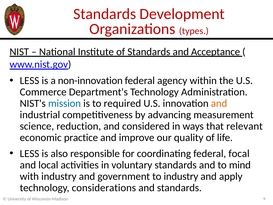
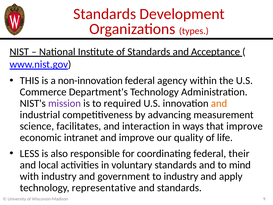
LESS: LESS -> THIS (30, 81)
mission colour: blue -> purple (65, 103)
reduction: reduction -> facilitates (79, 126)
considered: considered -> interaction (146, 126)
that relevant: relevant -> improve (245, 126)
practice: practice -> intranet (81, 137)
focal: focal -> their (239, 153)
considerations: considerations -> representative (104, 187)
